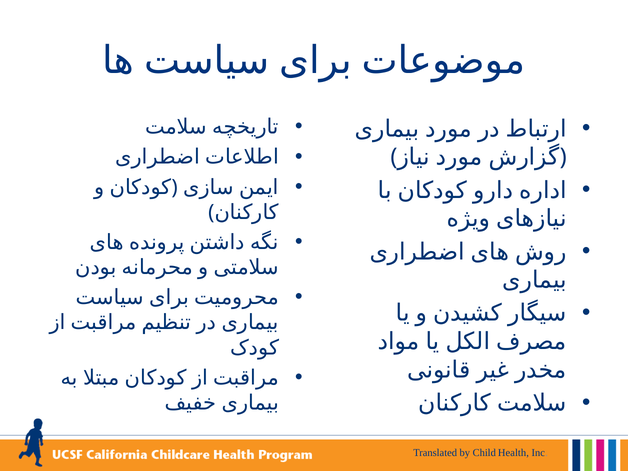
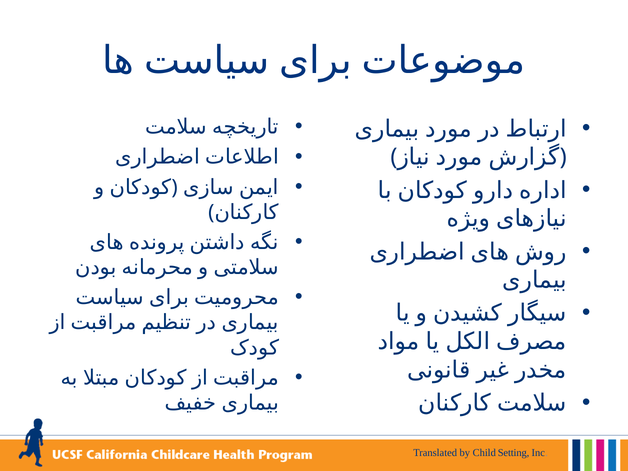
Health: Health -> Setting (514, 453)
